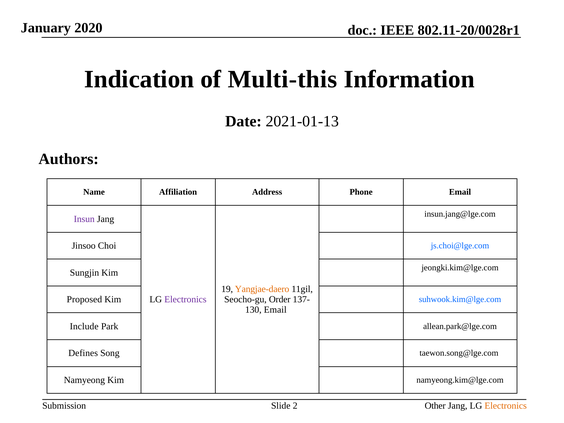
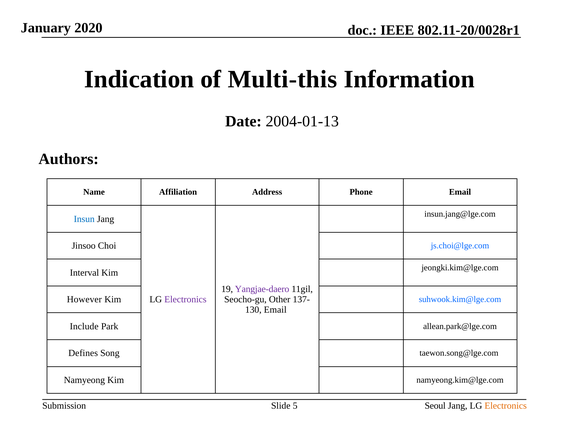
2021-01-13: 2021-01-13 -> 2004-01-13 (302, 121)
Insun colour: purple -> blue (84, 219)
Sungjin: Sungjin -> Interval (84, 273)
Yangjae-daero colour: orange -> purple (262, 289)
Proposed: Proposed -> However (84, 299)
Order: Order -> Other (280, 299)
2: 2 -> 5 (295, 406)
Other: Other -> Seoul (435, 406)
